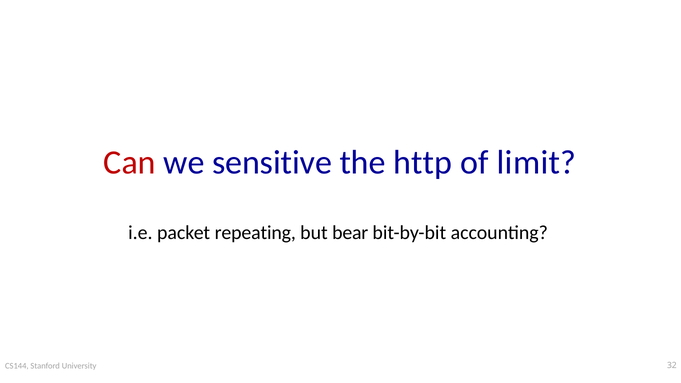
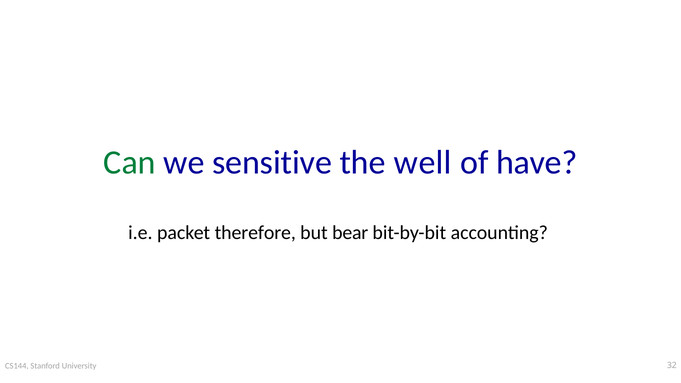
Can colour: red -> green (130, 162)
http: http -> well (423, 162)
limit: limit -> have (537, 162)
repeating: repeating -> therefore (255, 233)
